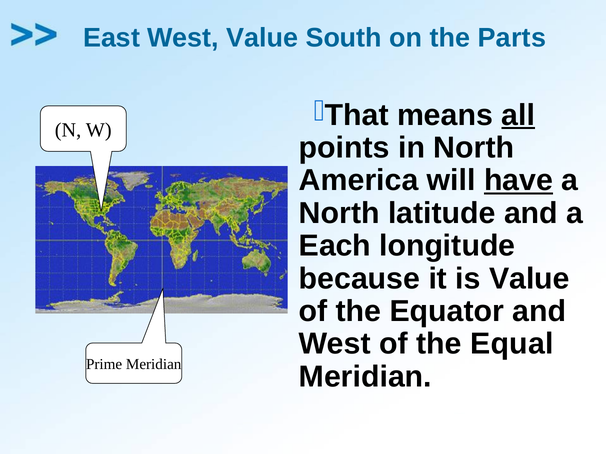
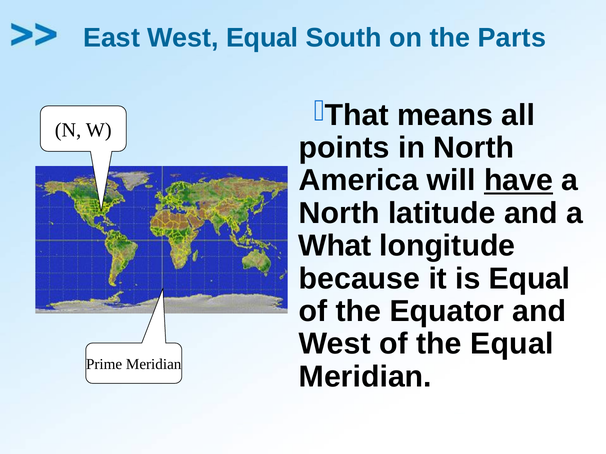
West Value: Value -> Equal (262, 38)
all underline: present -> none (518, 115)
Each: Each -> What (335, 246)
is Value: Value -> Equal (530, 279)
